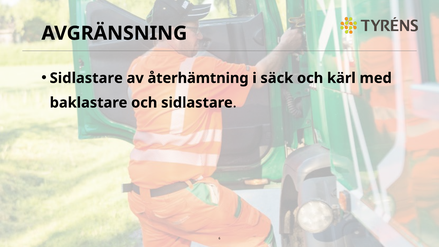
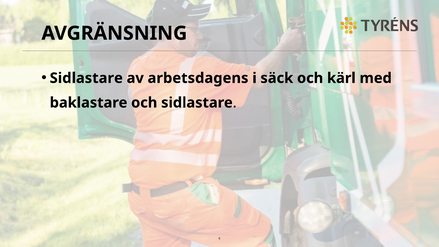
återhämtning: återhämtning -> arbetsdagens (198, 78)
